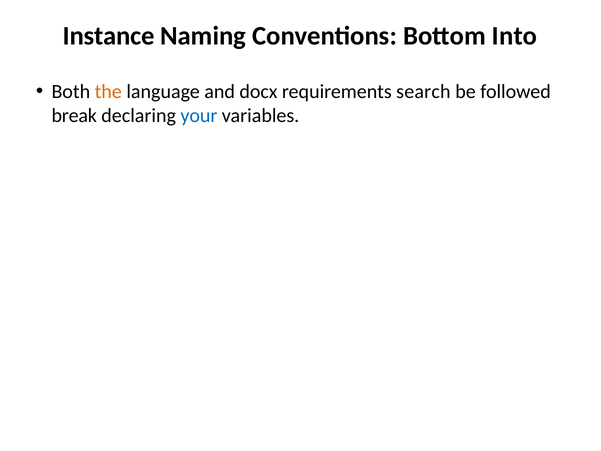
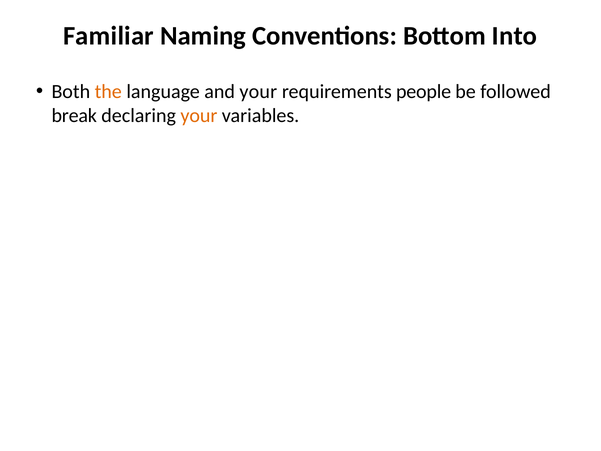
Instance: Instance -> Familiar (108, 36)
and docx: docx -> your (258, 92)
search: search -> people (424, 92)
your colour: blue -> orange (199, 116)
